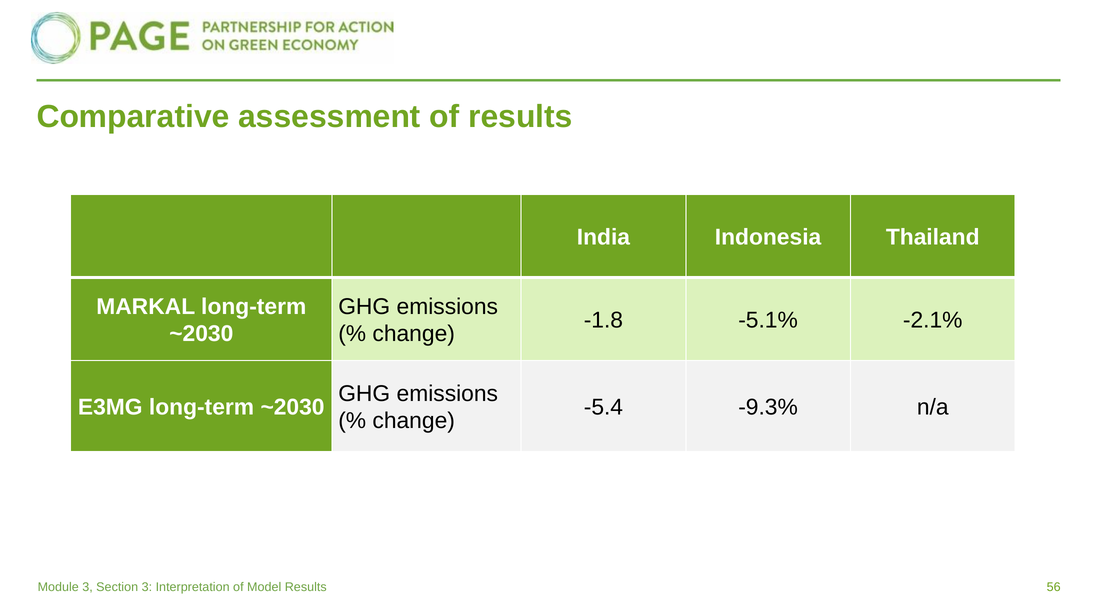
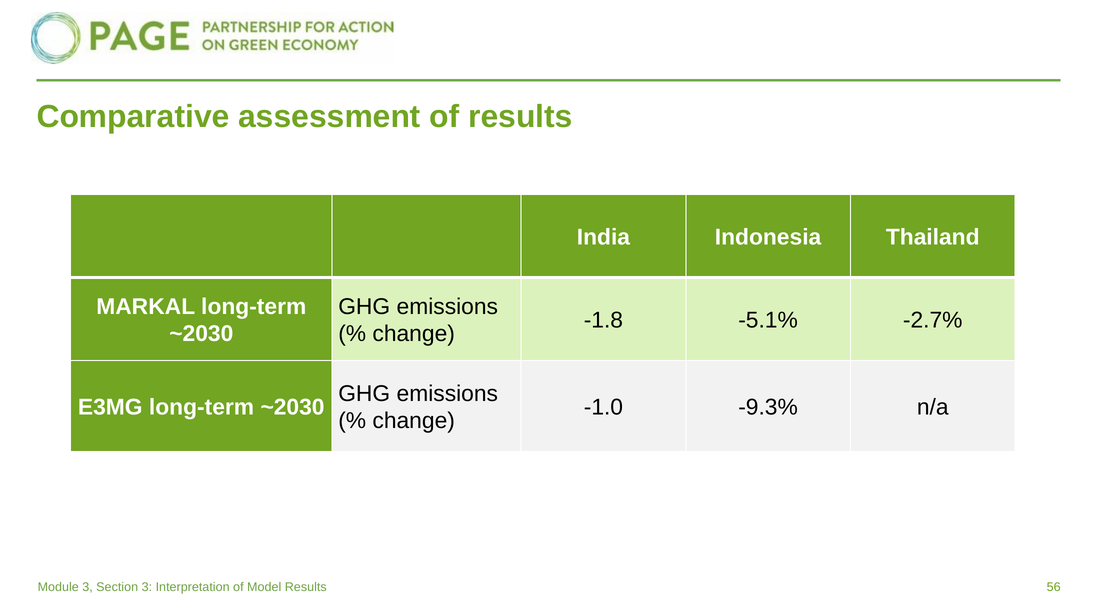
-2.1%: -2.1% -> -2.7% (933, 320)
-5.4: -5.4 -> -1.0 (603, 408)
